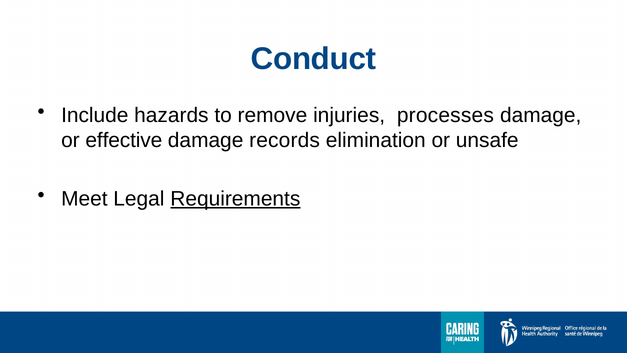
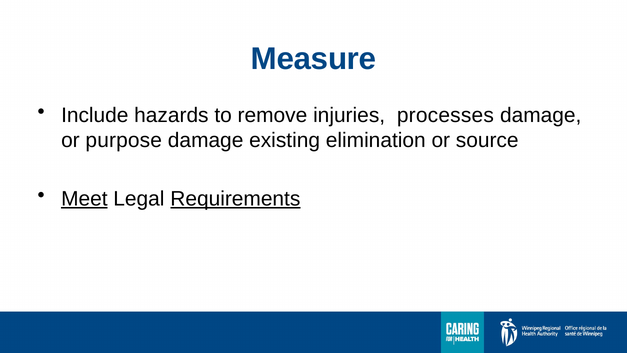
Conduct: Conduct -> Measure (314, 59)
effective: effective -> purpose (124, 140)
records: records -> existing (285, 140)
unsafe: unsafe -> source (487, 140)
Meet underline: none -> present (84, 199)
